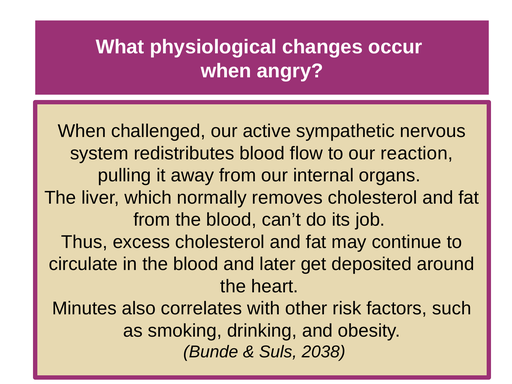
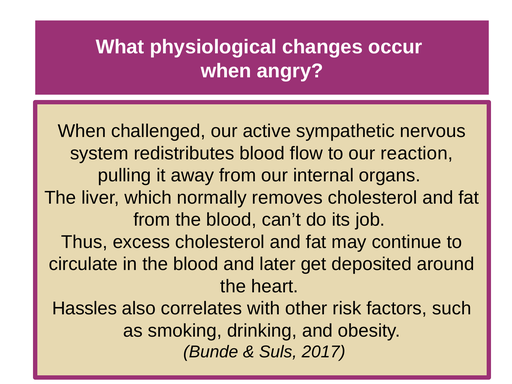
Minutes: Minutes -> Hassles (85, 309)
2038: 2038 -> 2017 (324, 352)
